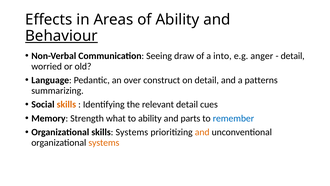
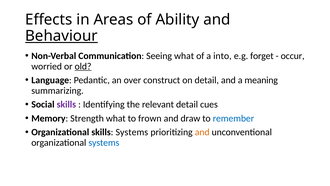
Seeing draw: draw -> what (184, 56)
anger: anger -> forget (262, 56)
detail: detail -> occur (293, 56)
old underline: none -> present (83, 66)
patterns: patterns -> meaning (261, 80)
skills colour: orange -> purple (66, 104)
to ability: ability -> frown (150, 118)
parts: parts -> draw (190, 118)
systems colour: orange -> blue (104, 142)
